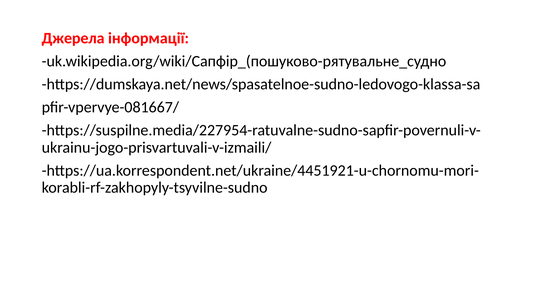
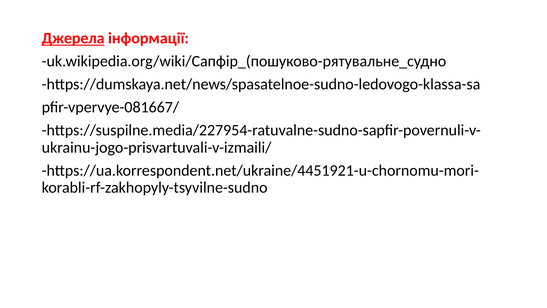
Джерела underline: none -> present (73, 38)
